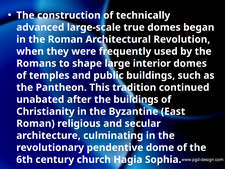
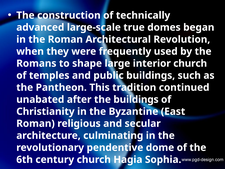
interior domes: domes -> church (190, 63)
